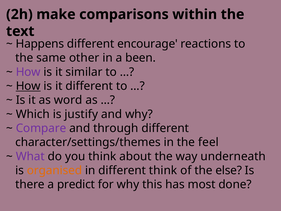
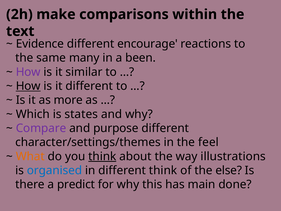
Happens: Happens -> Evidence (40, 44)
other: other -> many (84, 58)
word: word -> more (68, 100)
justify: justify -> states (81, 114)
through: through -> purpose (116, 128)
What colour: purple -> orange (30, 156)
think underline: none -> present (102, 156)
underneath: underneath -> illustrations (233, 156)
organised colour: orange -> blue (54, 170)
most: most -> main (202, 184)
